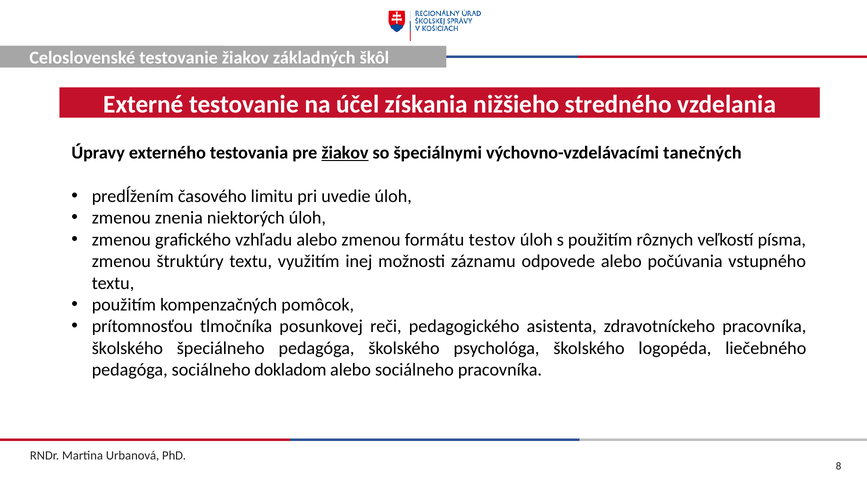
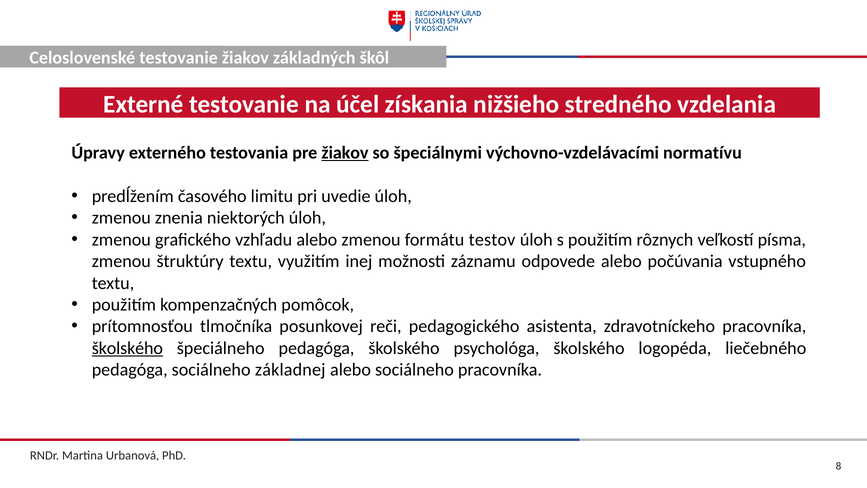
tanečných: tanečných -> normatívu (702, 153)
školského underline: none -> present (127, 348)
dokladom: dokladom -> základnej (290, 370)
